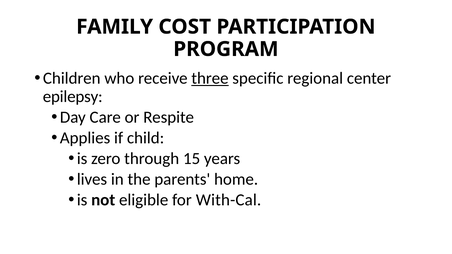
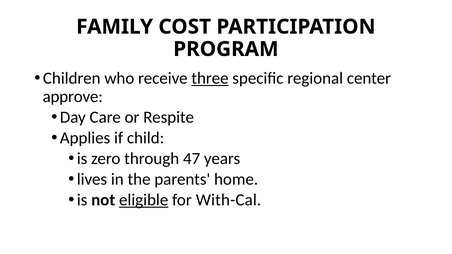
epilepsy: epilepsy -> approve (73, 97)
15: 15 -> 47 (192, 159)
eligible underline: none -> present (144, 200)
